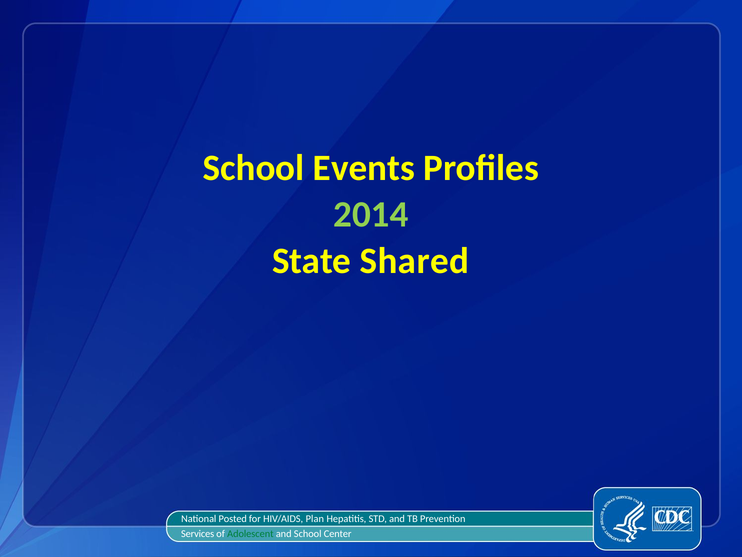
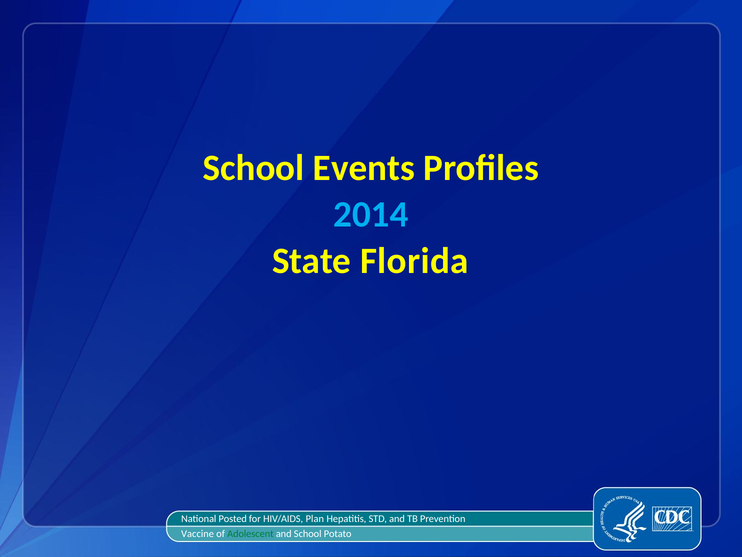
2014 colour: light green -> light blue (371, 214)
Shared: Shared -> Florida (414, 261)
Services: Services -> Vaccine (198, 533)
Center: Center -> Potato (338, 533)
